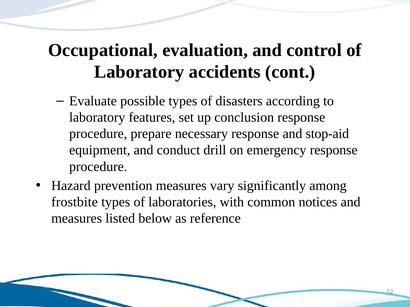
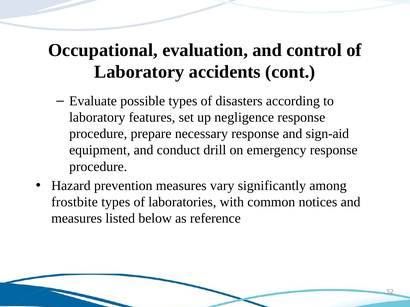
conclusion: conclusion -> negligence (244, 118)
stop-aid: stop-aid -> sign-aid (327, 134)
